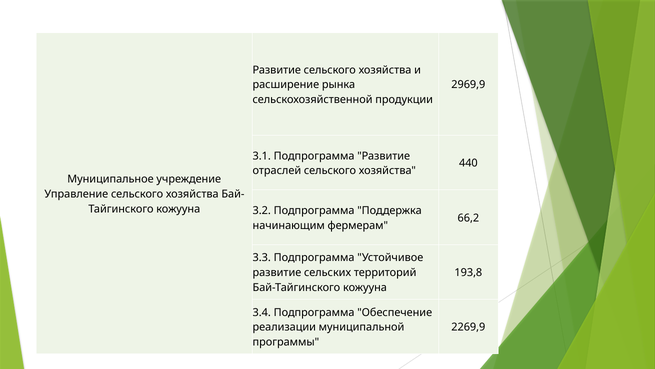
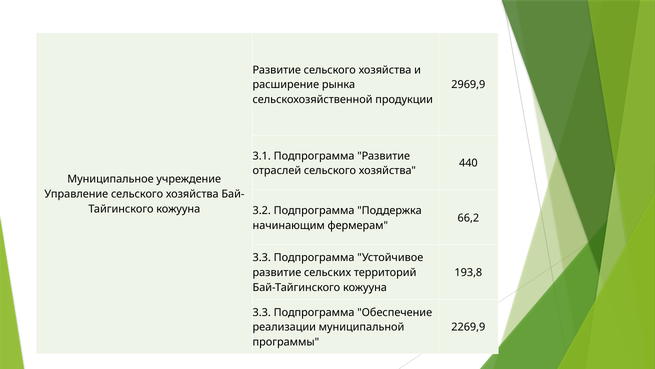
3.4: 3.4 -> 3.3 (262, 312)
